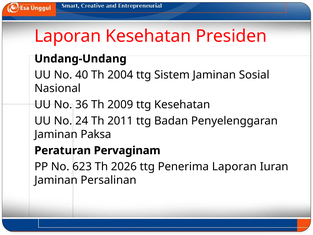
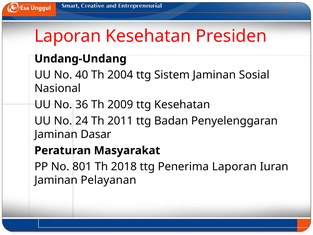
Paksa: Paksa -> Dasar (96, 134)
Pervaginam: Pervaginam -> Masyarakat (127, 150)
623: 623 -> 801 (82, 166)
2026: 2026 -> 2018 (124, 166)
Persalinan: Persalinan -> Pelayanan (108, 180)
